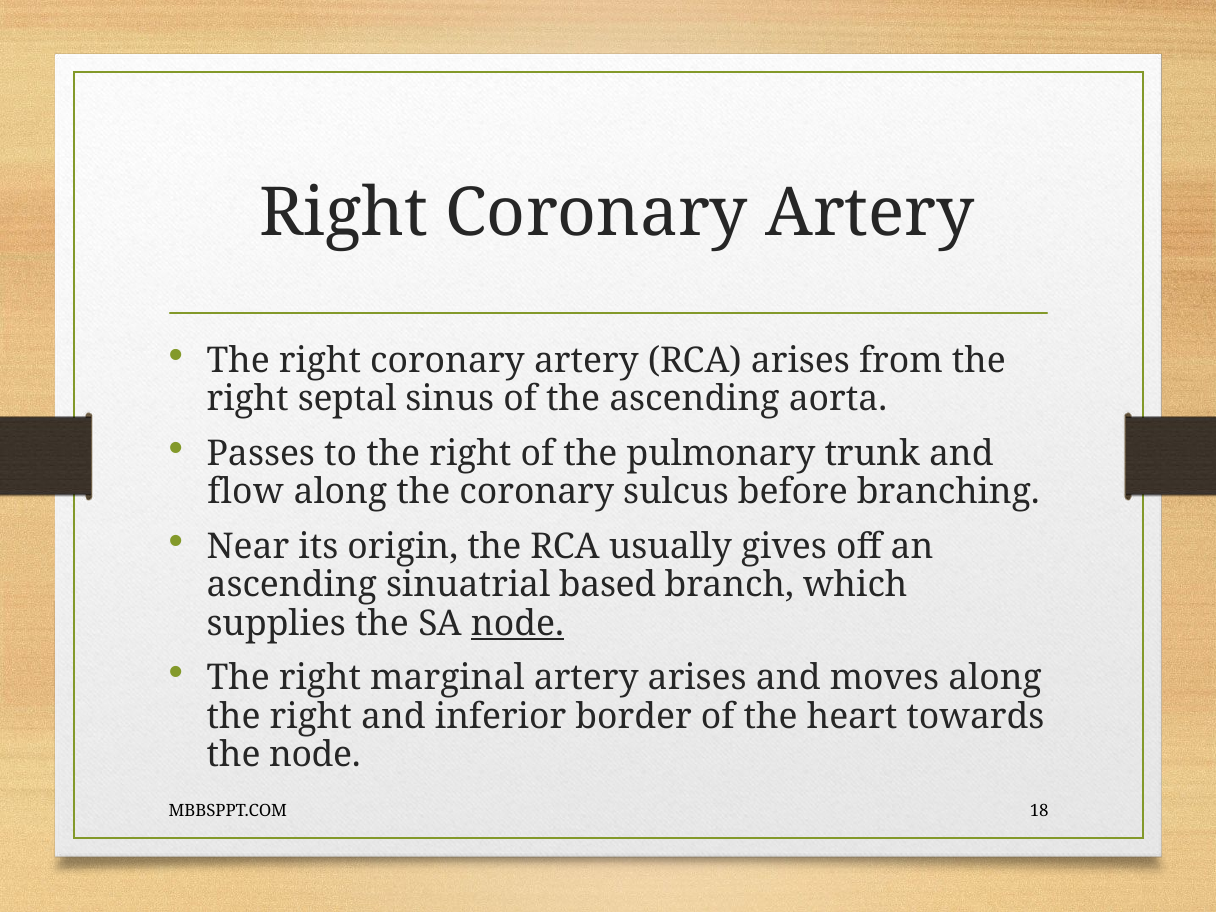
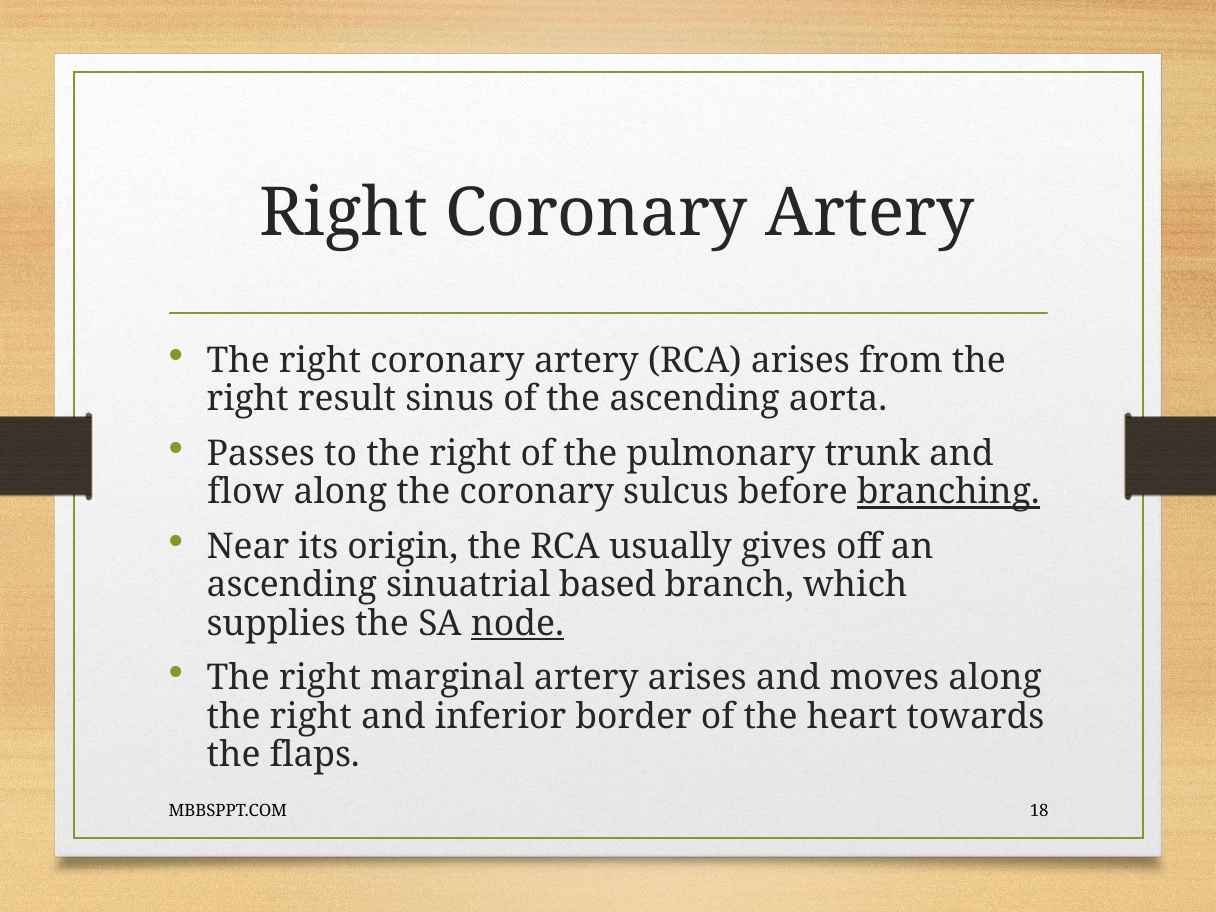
septal: septal -> result (347, 399)
branching underline: none -> present (948, 492)
the node: node -> flaps (315, 755)
